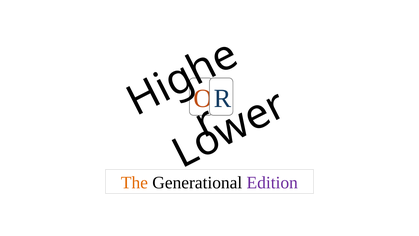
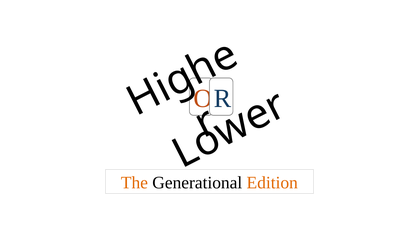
Edition colour: purple -> orange (272, 183)
